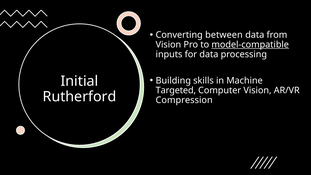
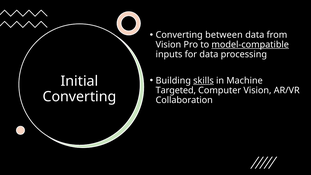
skills underline: none -> present (203, 81)
Rutherford: Rutherford -> Converting (79, 97)
Compression: Compression -> Collaboration (184, 100)
